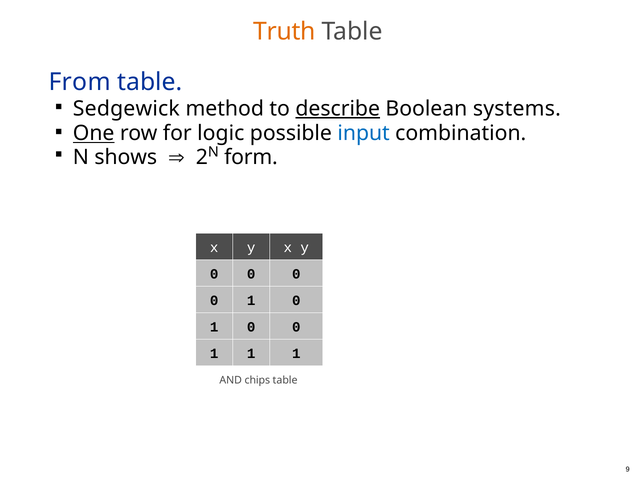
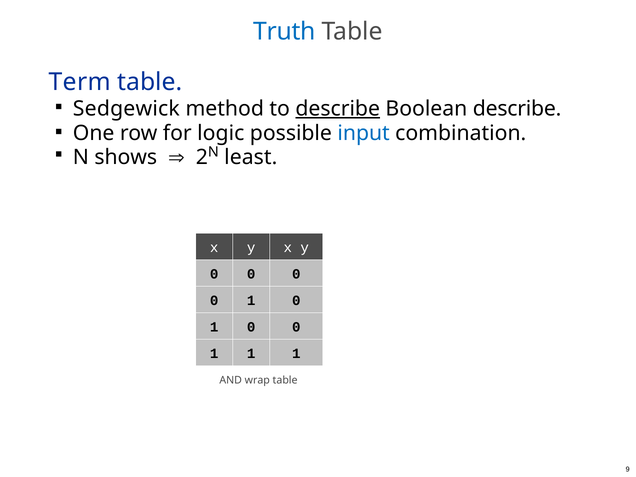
Truth colour: orange -> blue (284, 32)
From: From -> Term (80, 82)
Boolean systems: systems -> describe (517, 109)
One underline: present -> none (94, 133)
form: form -> least (251, 157)
chips: chips -> wrap (257, 380)
